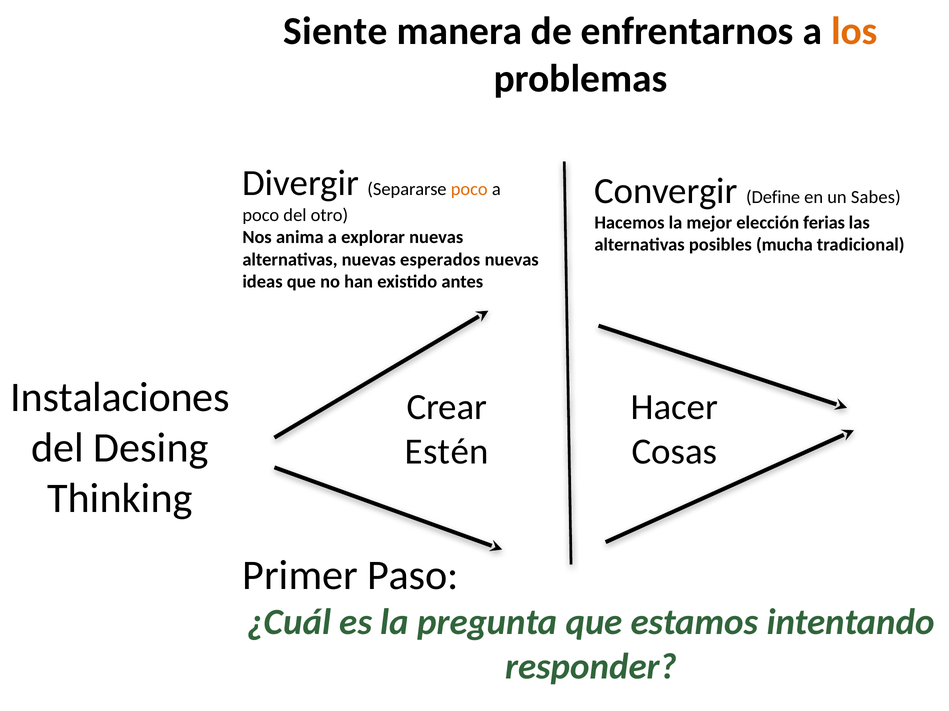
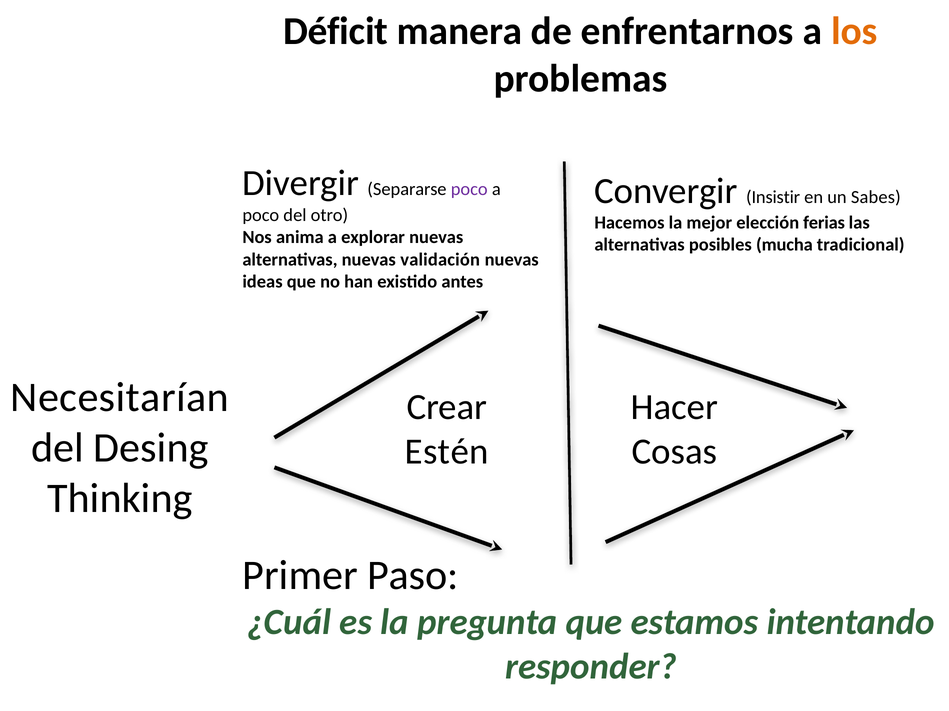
Siente: Siente -> Déficit (336, 31)
poco colour: orange -> purple (469, 190)
Define: Define -> Insistir (773, 197)
esperados: esperados -> validación (440, 260)
Instalaciones: Instalaciones -> Necesitarían (120, 398)
